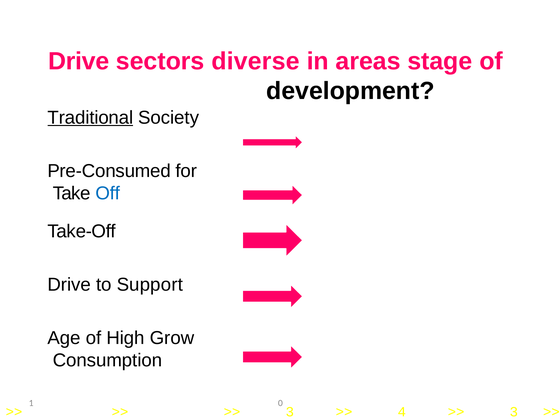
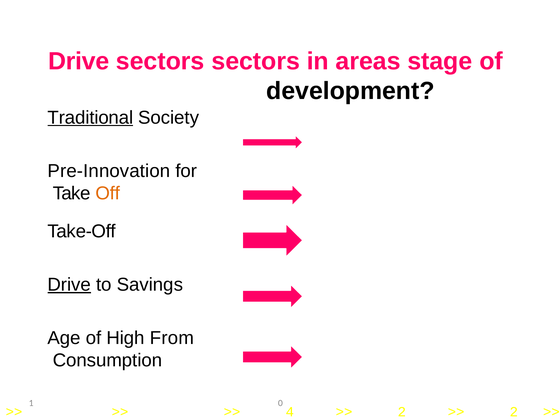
sectors diverse: diverse -> sectors (256, 61)
Pre-Consumed: Pre-Consumed -> Pre-Innovation (109, 171)
Off colour: blue -> orange (108, 193)
Drive underline: none -> present (69, 285)
Support: Support -> Savings (150, 285)
Grow: Grow -> From (172, 338)
3: 3 -> 4 (290, 412)
4: 4 -> 2 (402, 412)
3: 3 -> 2 (514, 412)
